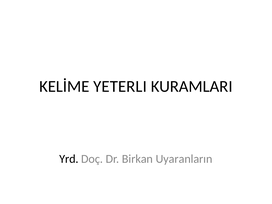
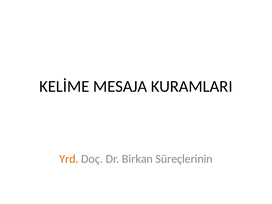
YETERLI: YETERLI -> MESAJA (120, 86)
Yrd colour: black -> orange (69, 159)
Uyaranların: Uyaranların -> Süreçlerinin (184, 159)
